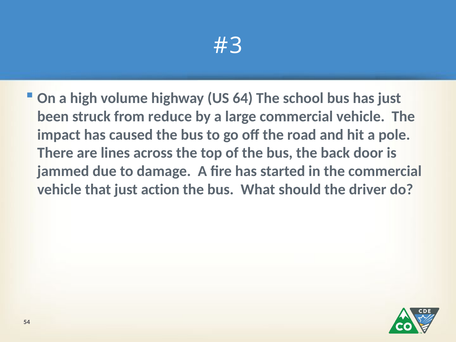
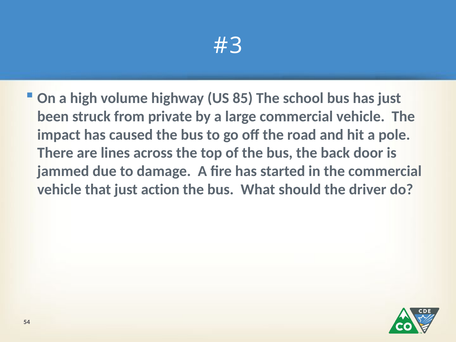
64: 64 -> 85 (243, 98)
reduce: reduce -> private (170, 116)
